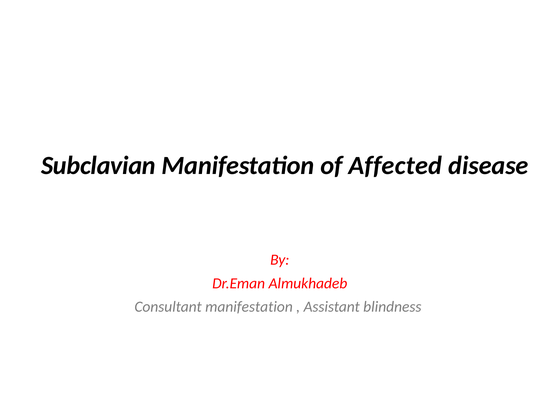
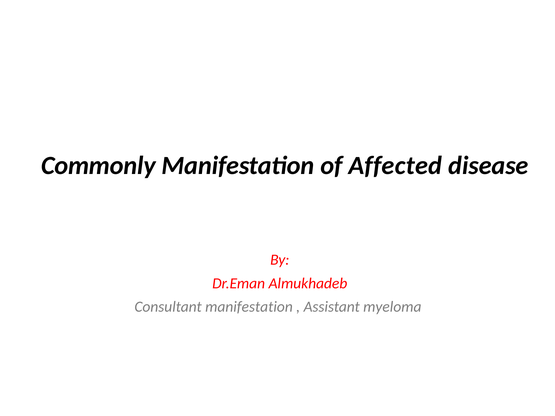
Subclavian: Subclavian -> Commonly (98, 166)
blindness: blindness -> myeloma (392, 307)
